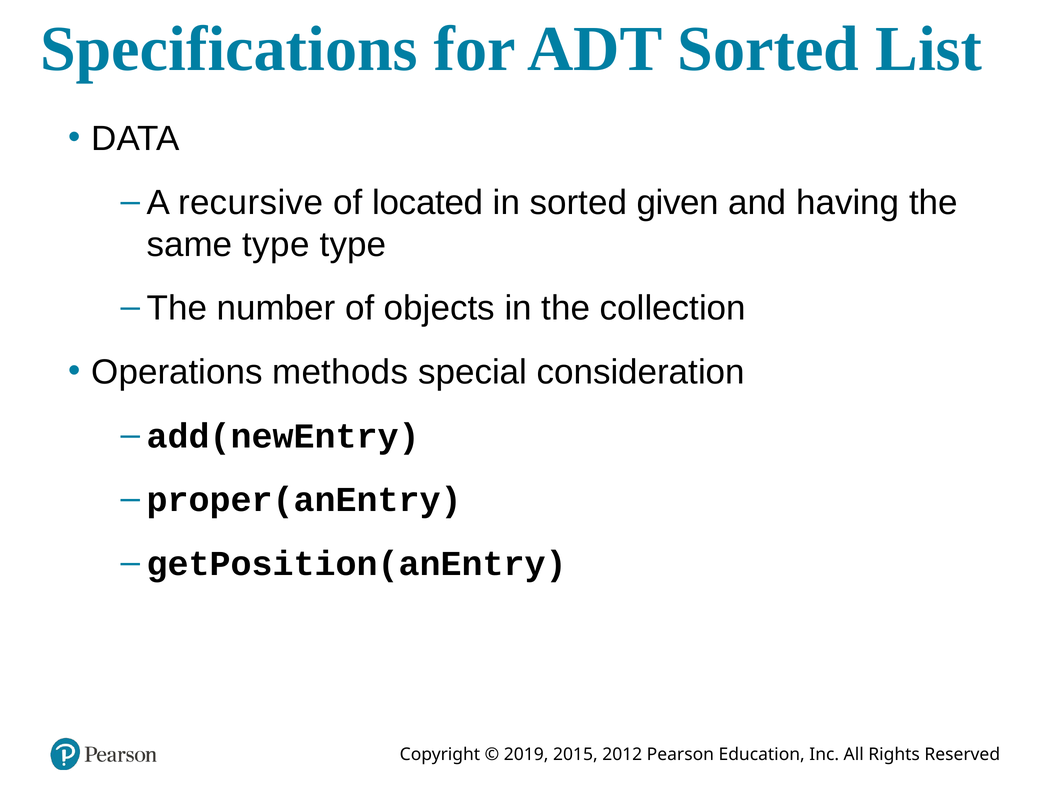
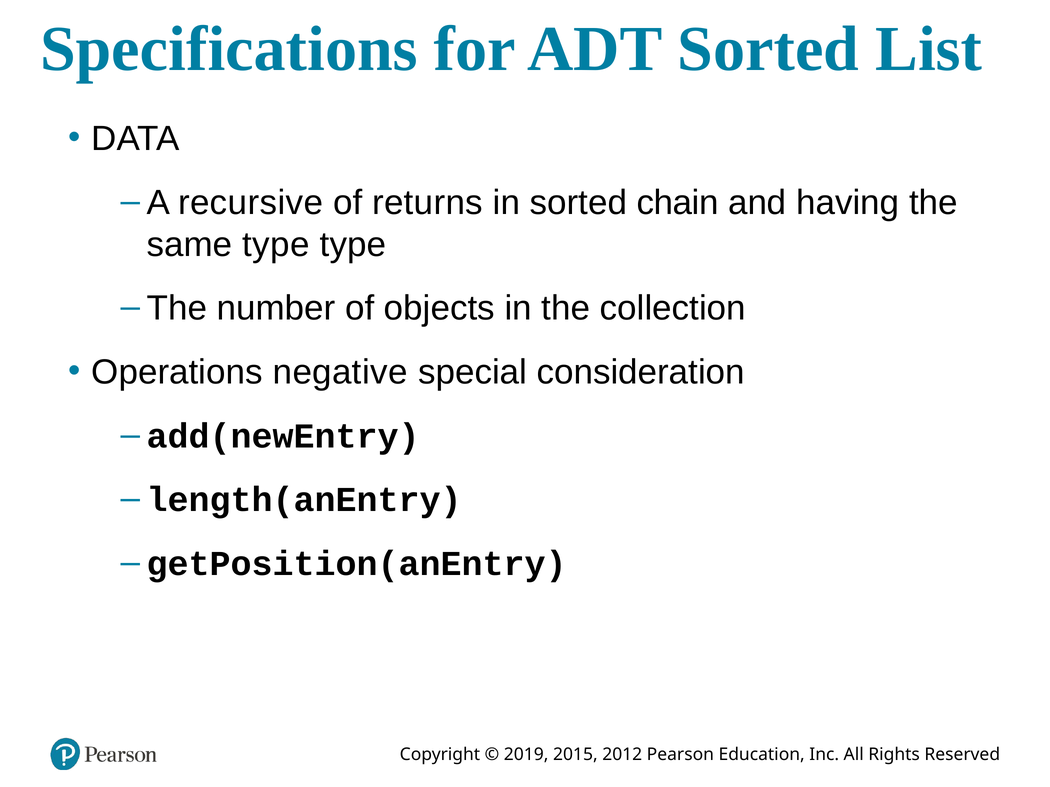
located: located -> returns (428, 203)
given: given -> chain (678, 203)
methods: methods -> negative (340, 372)
proper(anEntry: proper(anEntry -> length(anEntry (304, 500)
